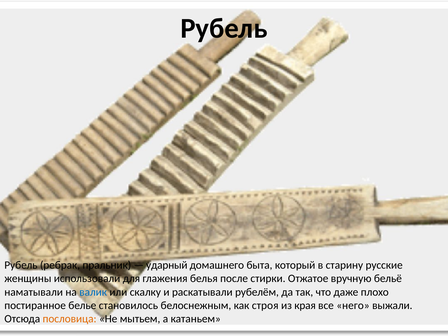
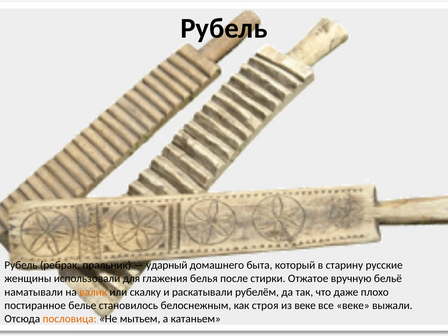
валик colour: blue -> orange (93, 292)
из края: края -> веке (305, 306)
все него: него -> веке (353, 306)
